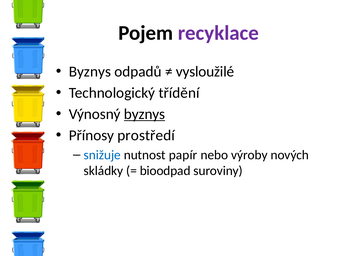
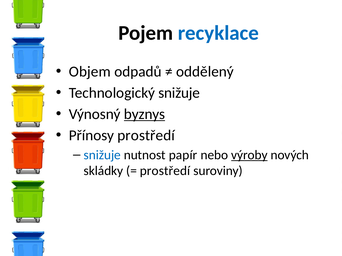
recyklace colour: purple -> blue (218, 33)
Byznys: Byznys -> Objem (90, 72)
vysloužilé: vysloužilé -> oddělený (205, 72)
Technologický třídění: třídění -> snižuje (179, 93)
výroby underline: none -> present (249, 155)
bioodpad: bioodpad -> prostředí (165, 171)
